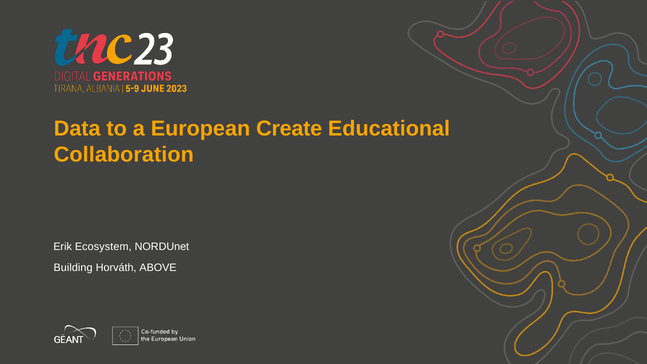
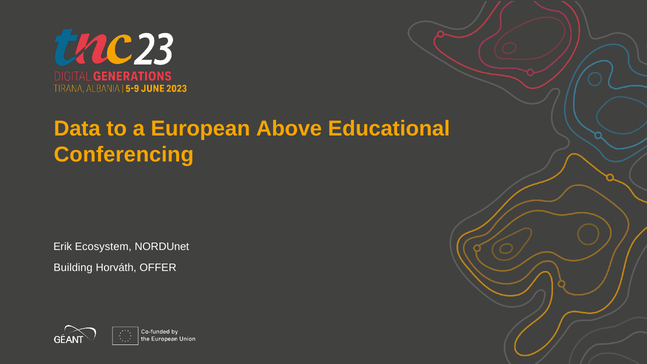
Create: Create -> Above (289, 129)
Collaboration: Collaboration -> Conferencing (124, 155)
ABOVE: ABOVE -> OFFER (158, 268)
